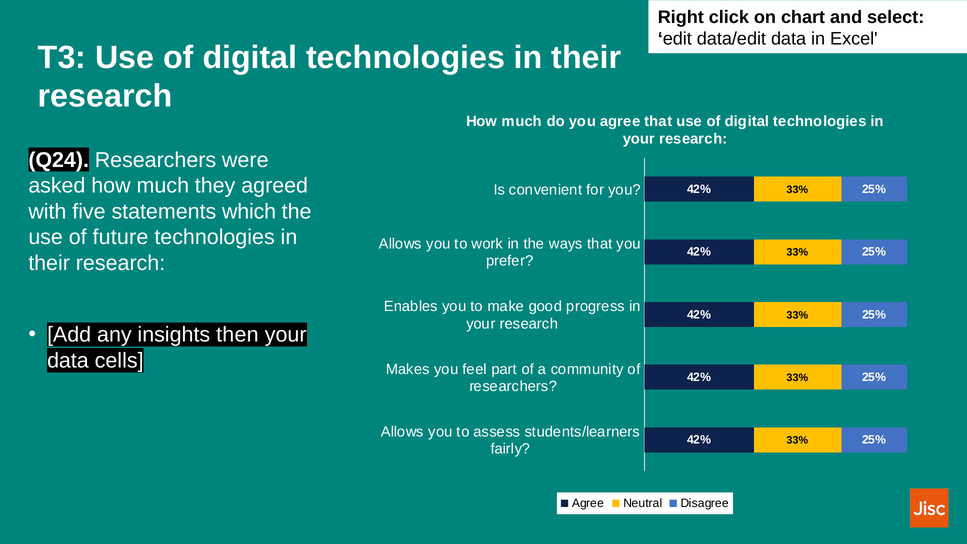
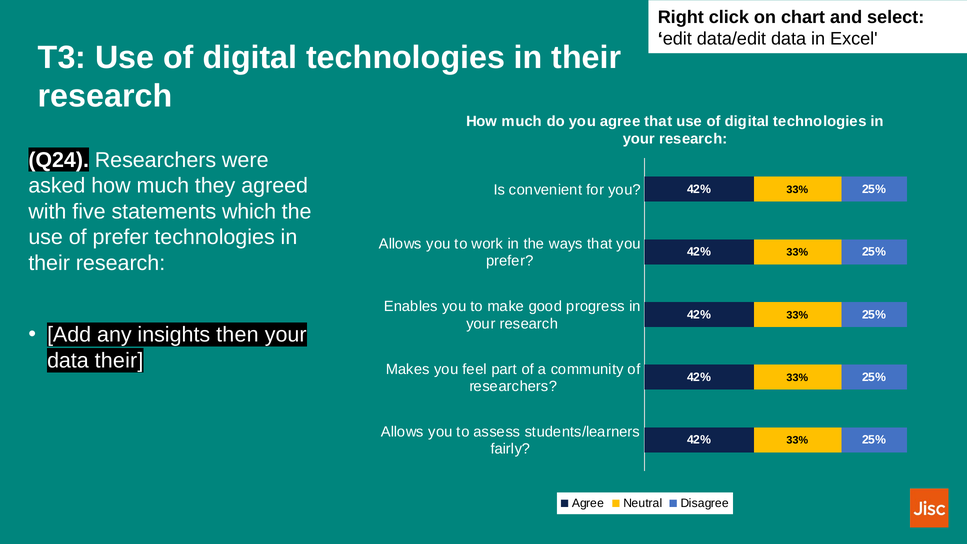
of future: future -> prefer (121, 237)
data cells: cells -> their (119, 361)
